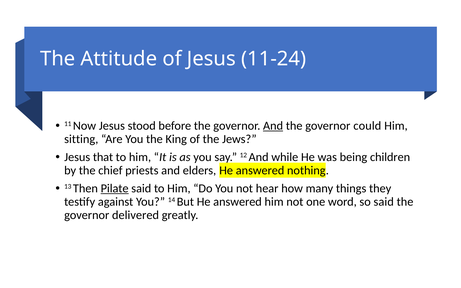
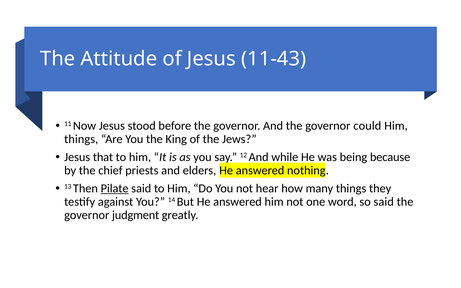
11-24: 11-24 -> 11-43 (274, 59)
And underline: present -> none (273, 126)
sitting: sitting -> things (81, 139)
children: children -> because (390, 157)
delivered: delivered -> judgment (136, 215)
